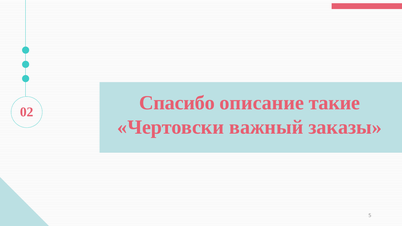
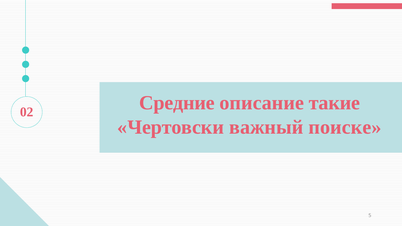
Спасибо: Спасибо -> Средние (177, 103)
заказы: заказы -> поиске (345, 127)
